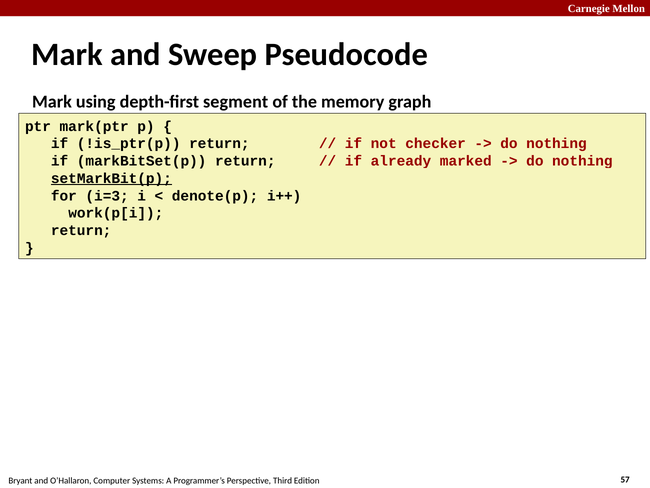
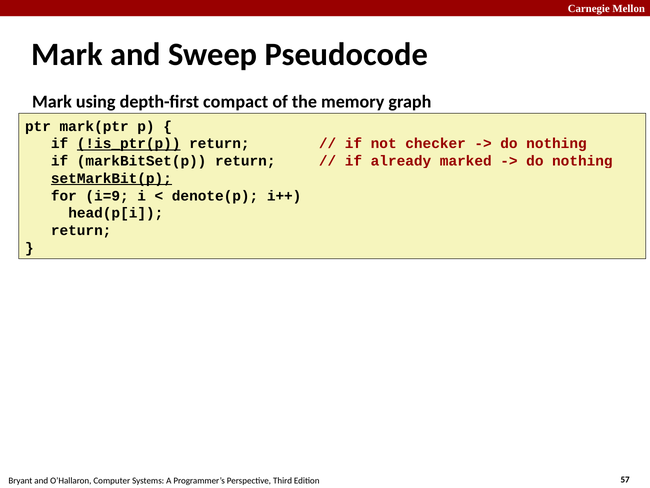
segment: segment -> compact (236, 102)
!is_ptr(p underline: none -> present (129, 144)
i=3: i=3 -> i=9 (107, 196)
work(p[i: work(p[i -> head(p[i (116, 213)
